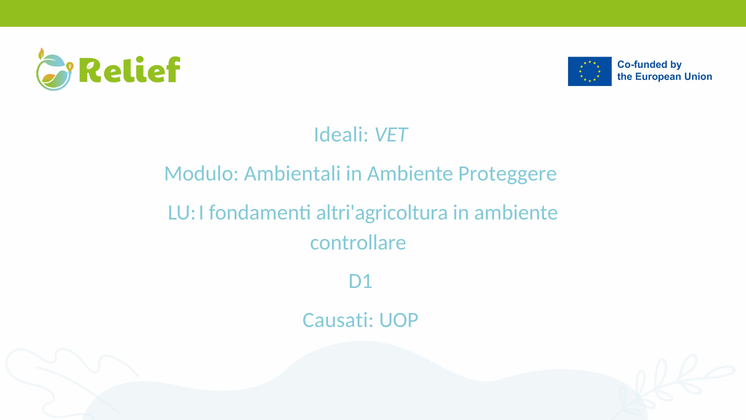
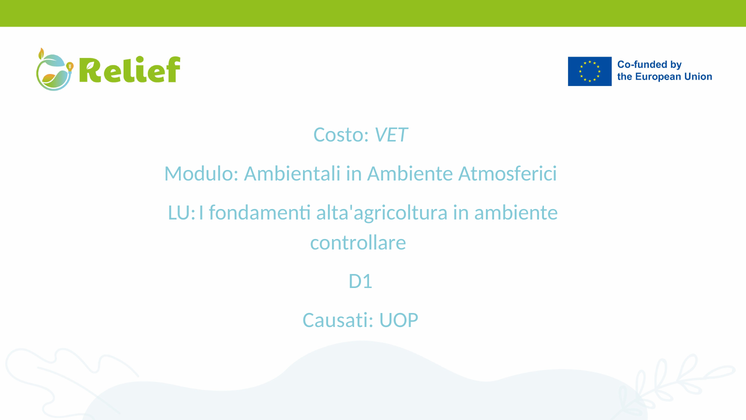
Ideali: Ideali -> Costo (341, 135)
Proteggere: Proteggere -> Atmosferici (508, 173)
altri'agricoltura: altri'agricoltura -> alta'agricoltura (382, 212)
